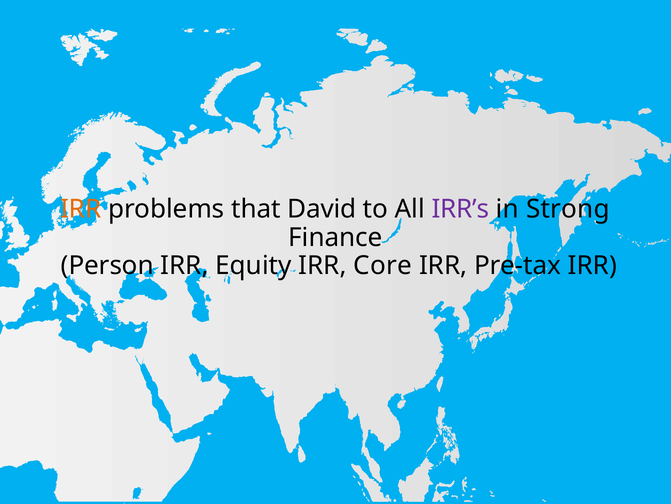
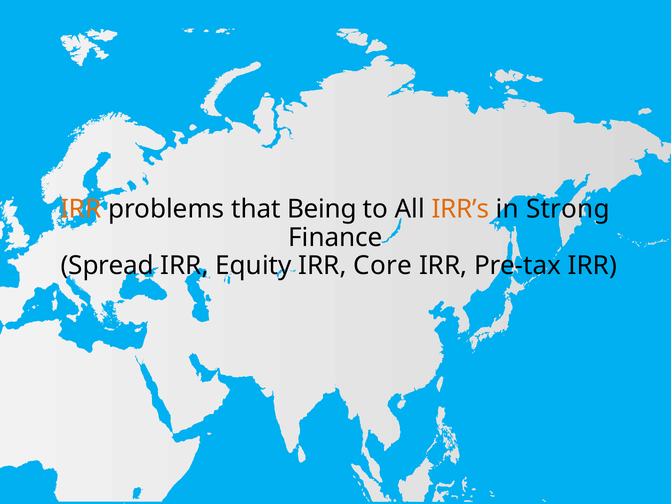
David: David -> Being (322, 209)
IRR’s colour: purple -> orange (460, 209)
Person: Person -> Spread (107, 265)
